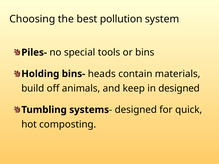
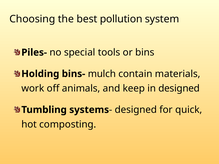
heads: heads -> mulch (102, 74)
build: build -> work (33, 89)
